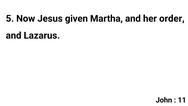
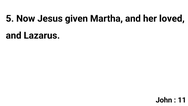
order: order -> loved (172, 19)
